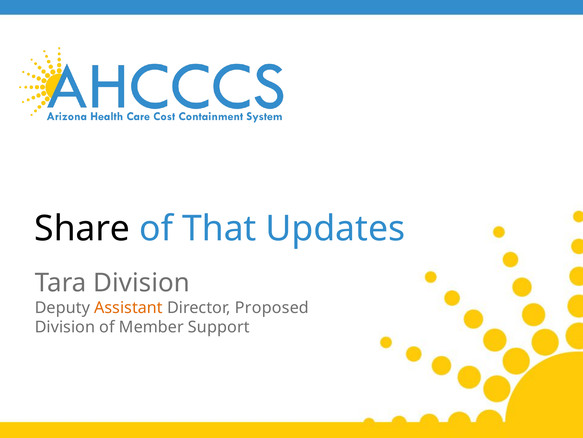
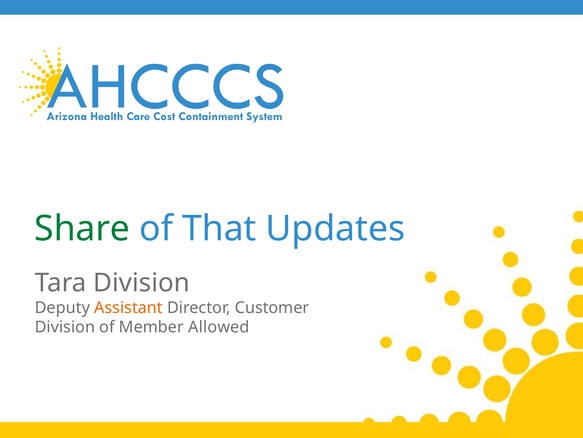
Share colour: black -> green (82, 228)
Proposed: Proposed -> Customer (272, 307)
Support: Support -> Allowed (219, 327)
